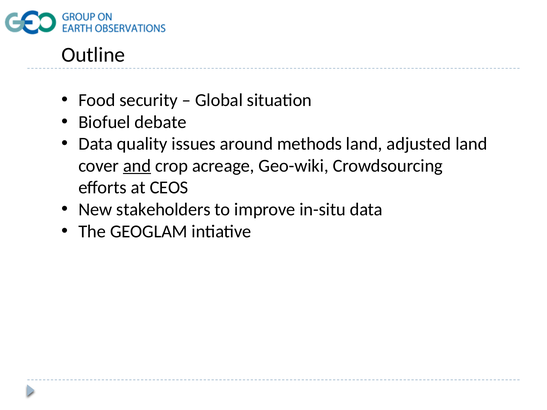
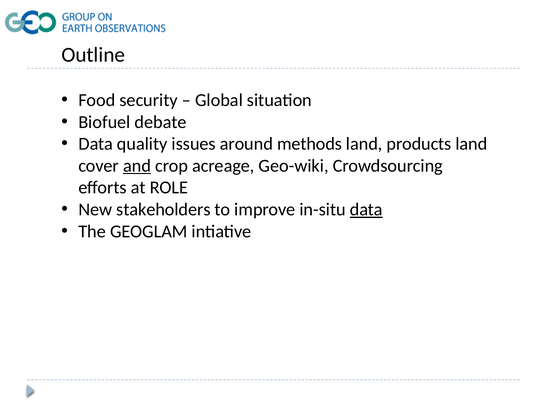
adjusted: adjusted -> products (419, 144)
CEOS: CEOS -> ROLE (169, 188)
data underline: none -> present (366, 210)
